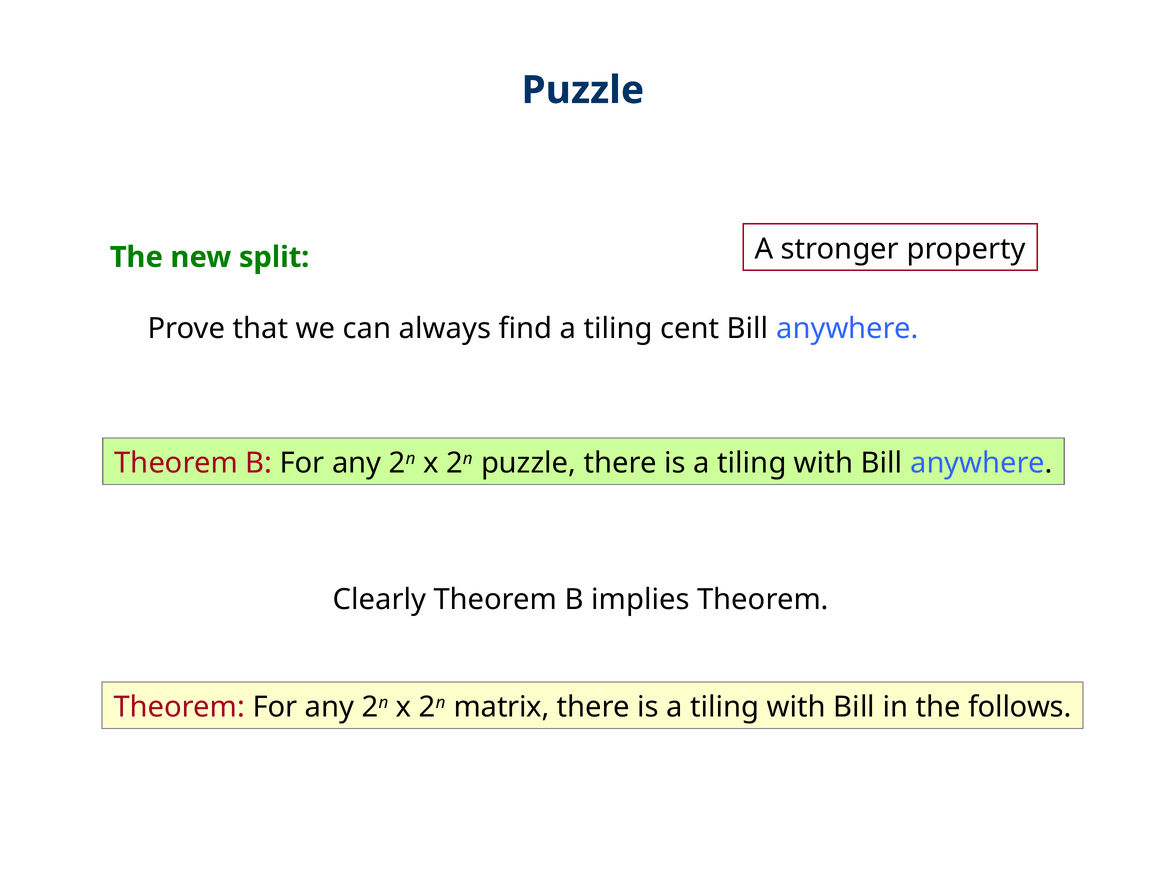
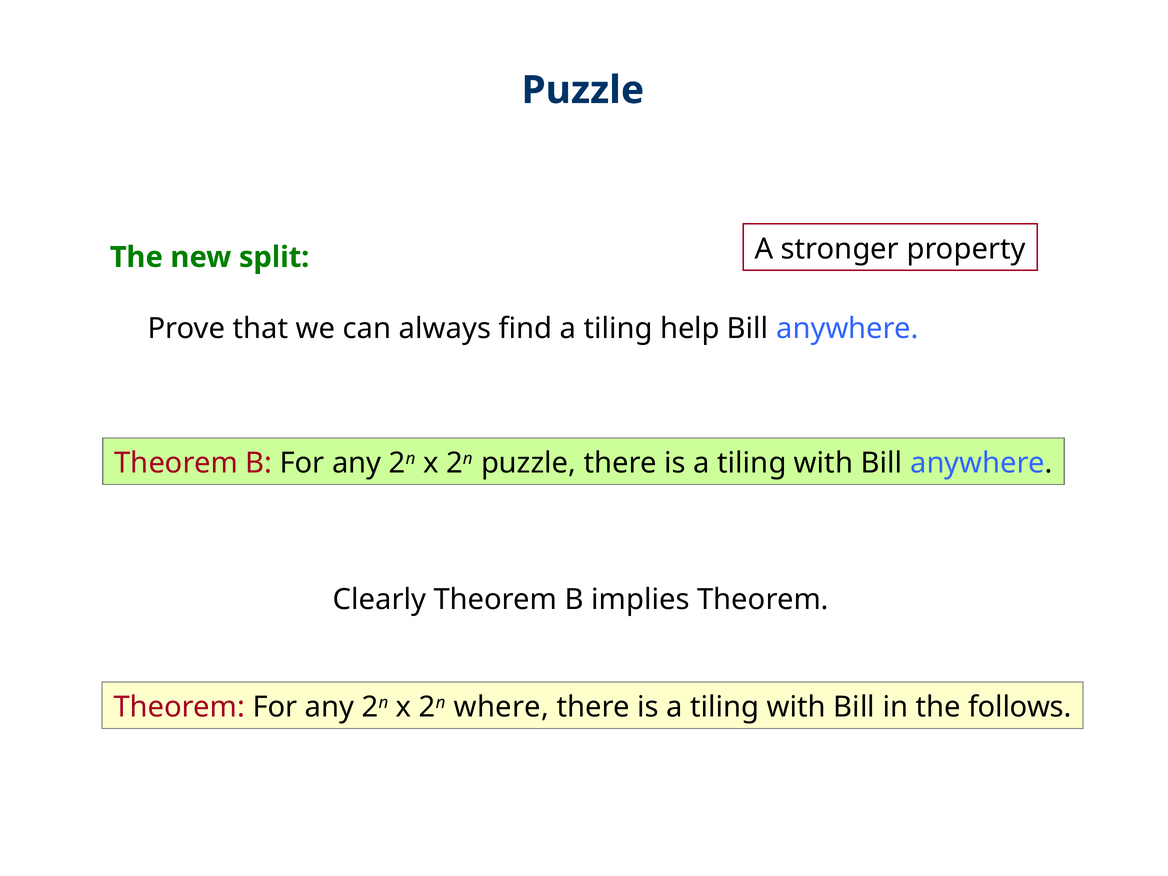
cent: cent -> help (690, 329)
matrix: matrix -> where (501, 707)
